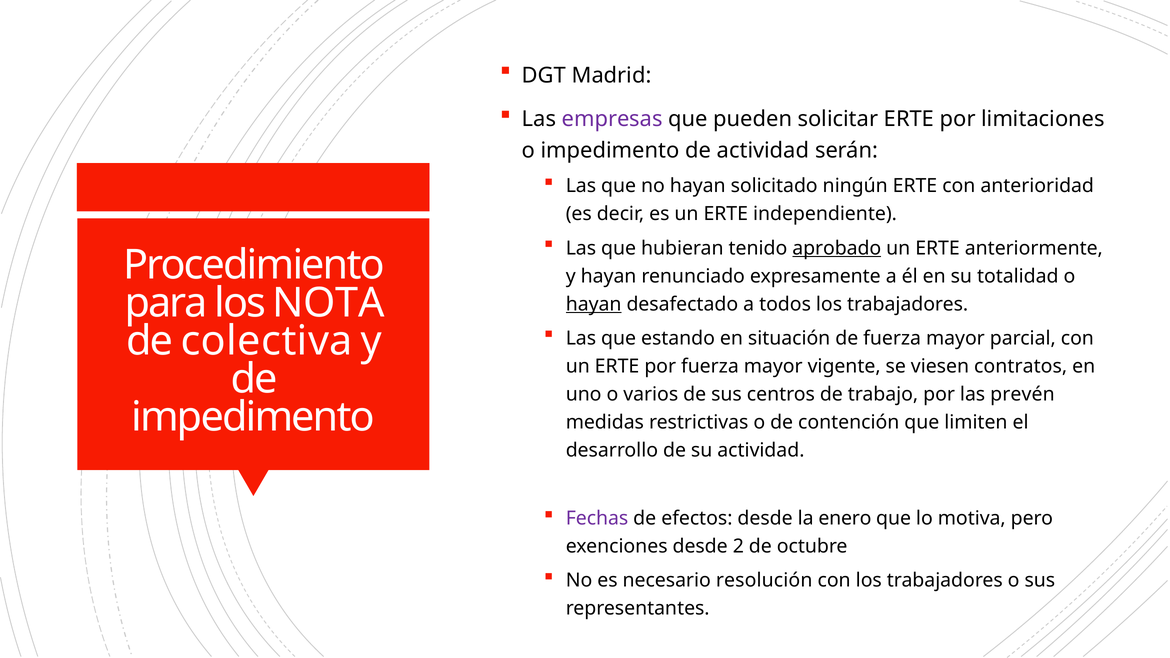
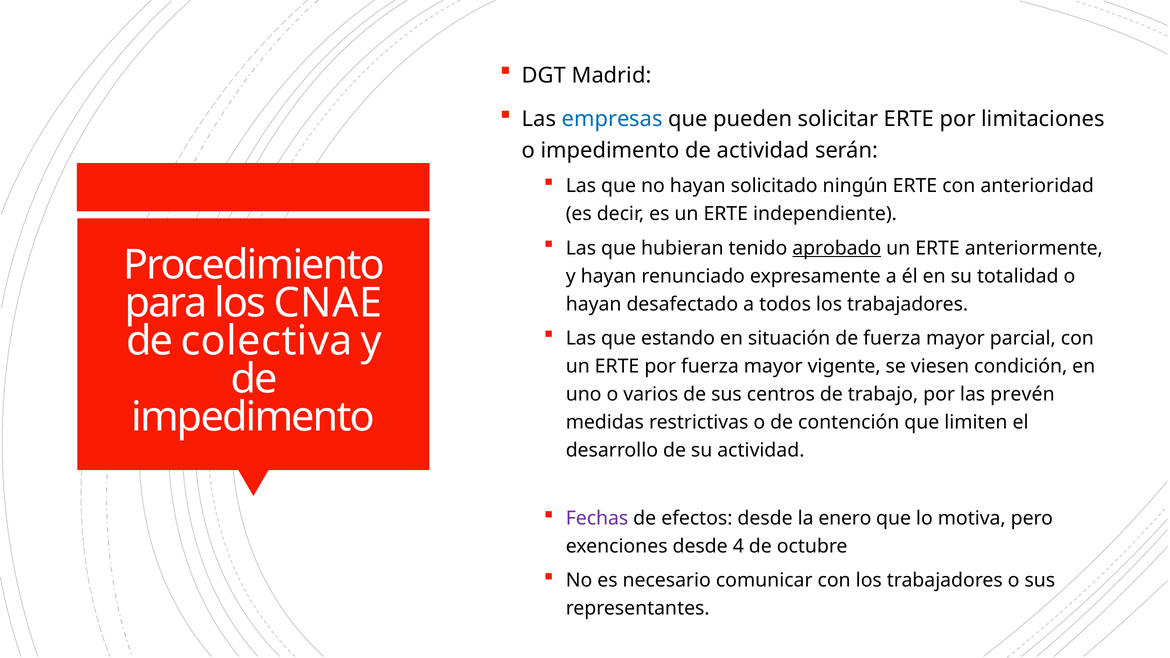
empresas colour: purple -> blue (612, 119)
NOTA: NOTA -> CNAE (328, 303)
hayan underline: present -> none (594, 304)
contratos: contratos -> condición (1021, 366)
2: 2 -> 4 (738, 547)
resolución: resolución -> comunicar (764, 581)
